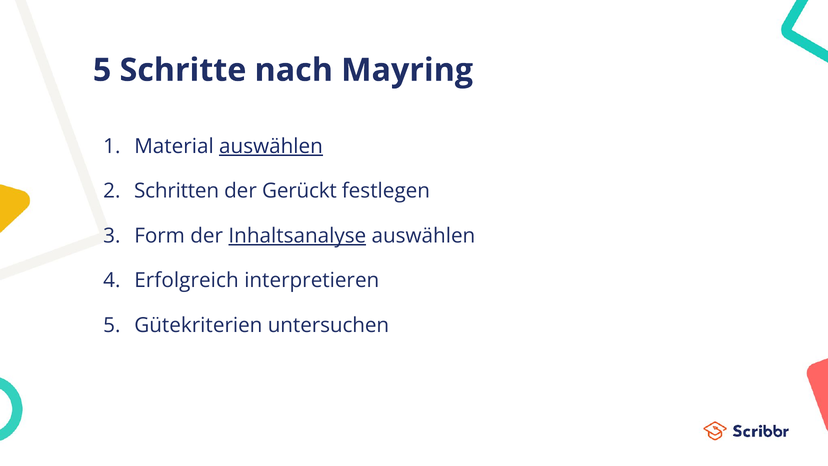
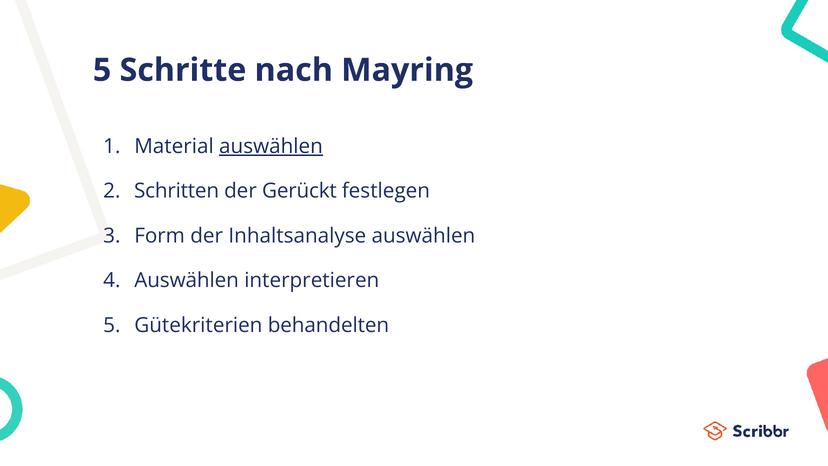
Inhaltsanalyse underline: present -> none (297, 236)
Erfolgreich: Erfolgreich -> Auswählen (187, 280)
untersuchen: untersuchen -> behandelten (328, 325)
